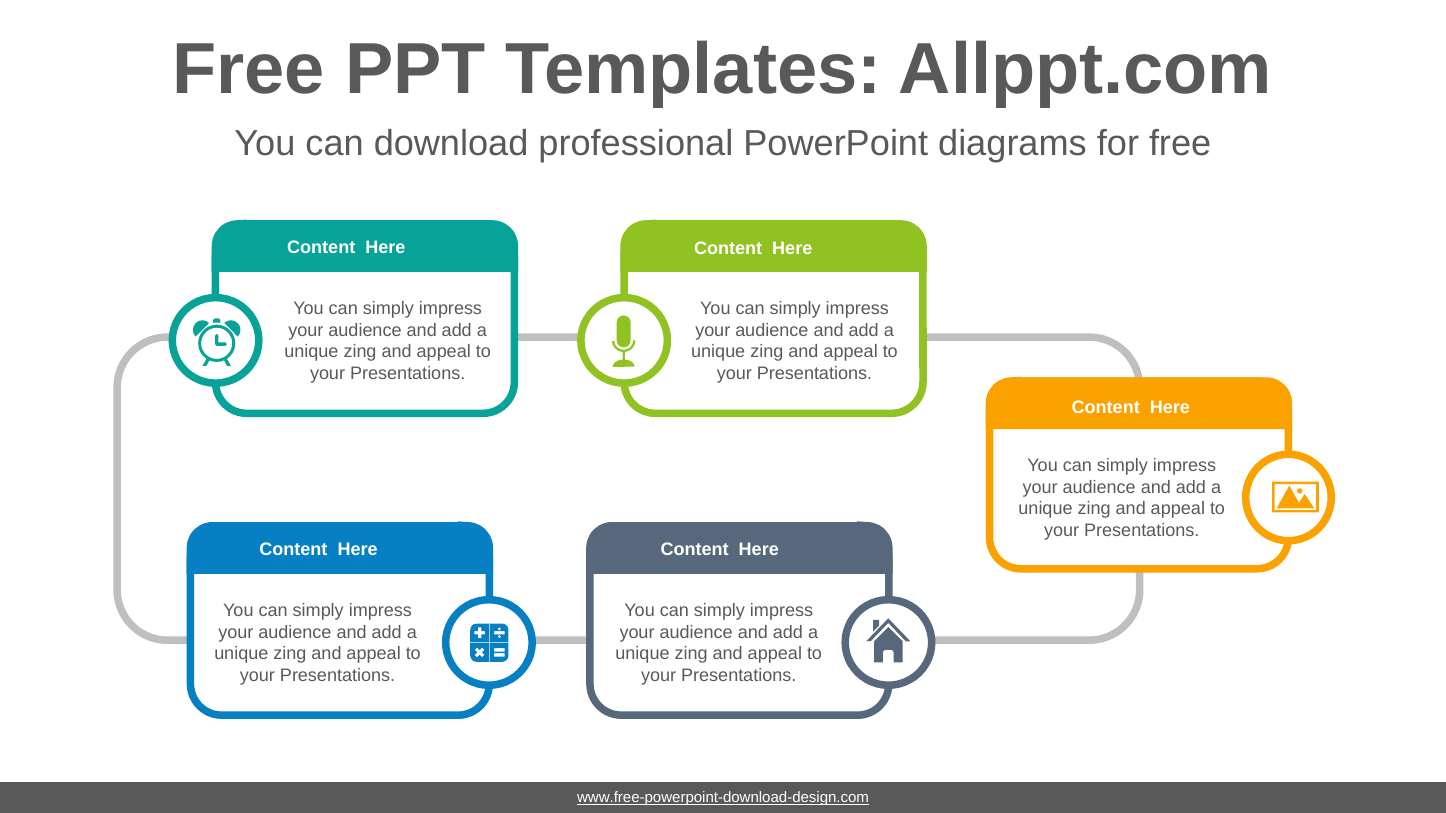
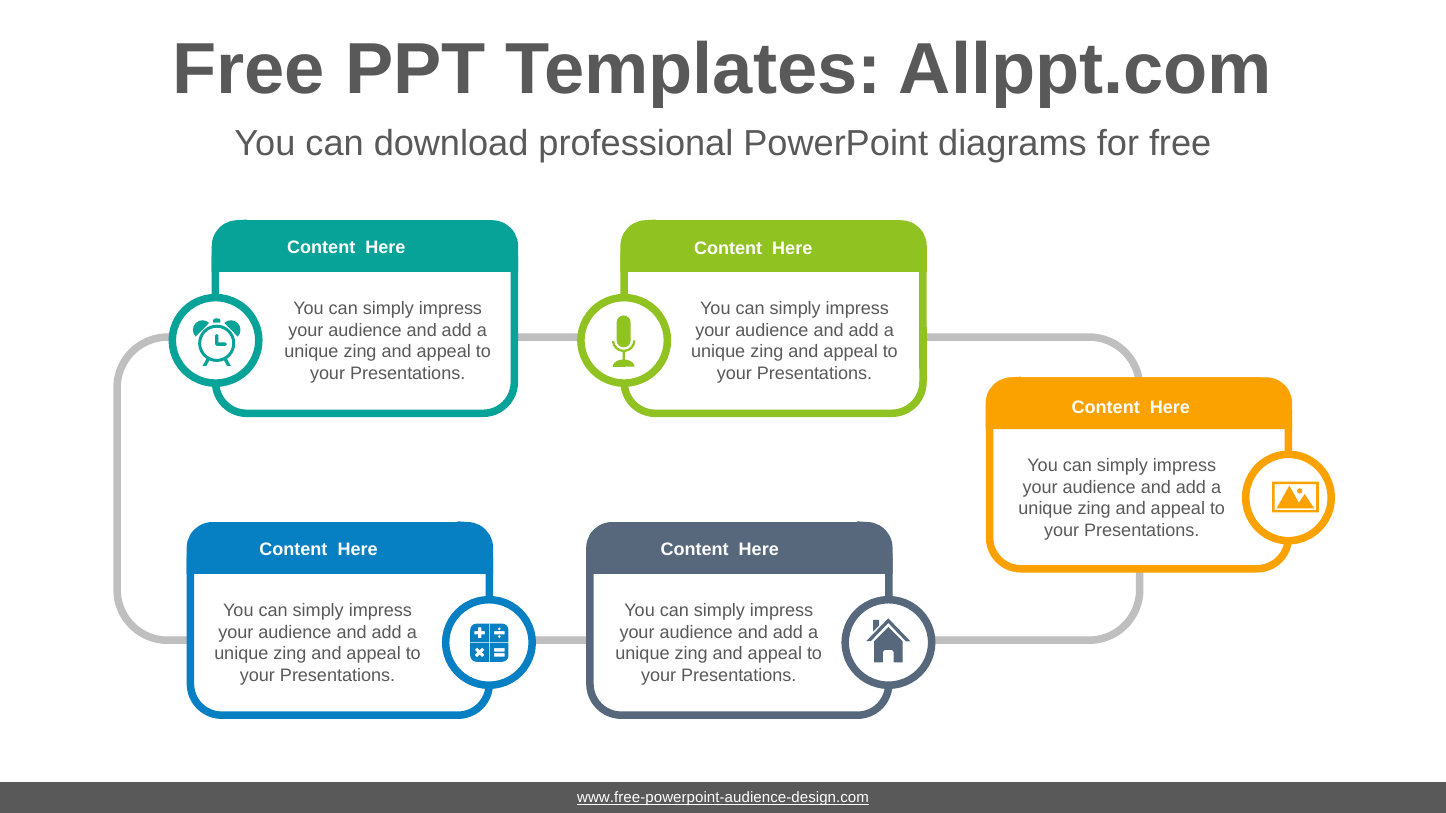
www.free-powerpoint-download-design.com: www.free-powerpoint-download-design.com -> www.free-powerpoint-audience-design.com (723, 798)
